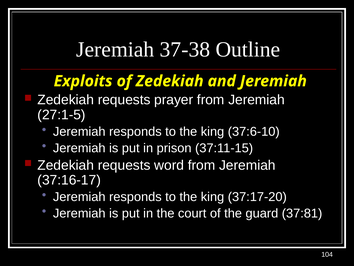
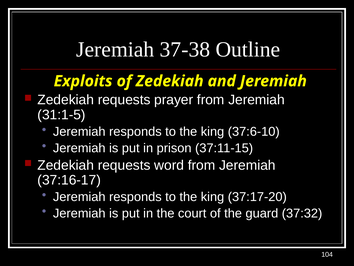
27:1-5: 27:1-5 -> 31:1-5 (62, 115)
37:81: 37:81 -> 37:32 (302, 213)
